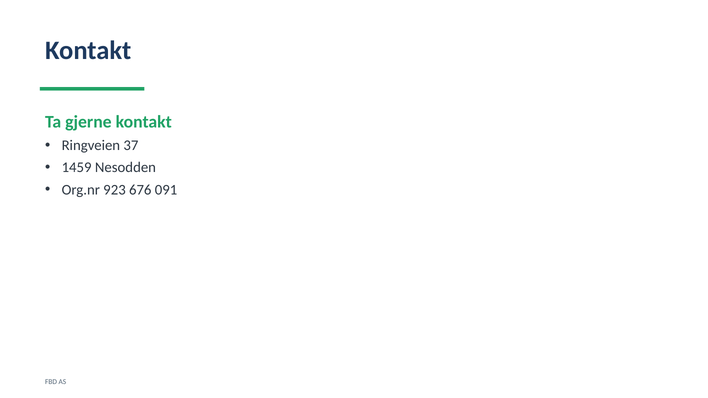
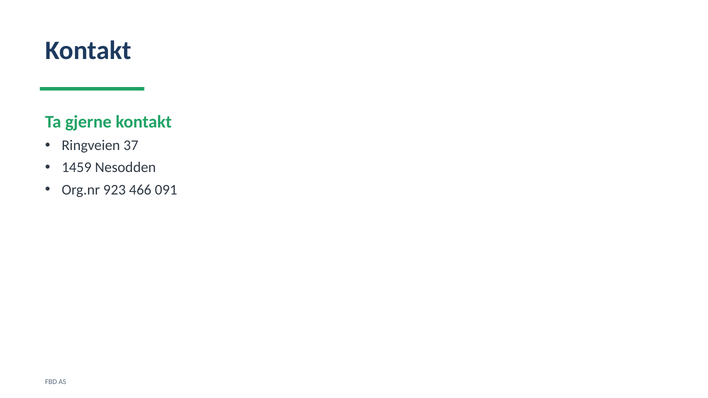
676: 676 -> 466 (140, 190)
